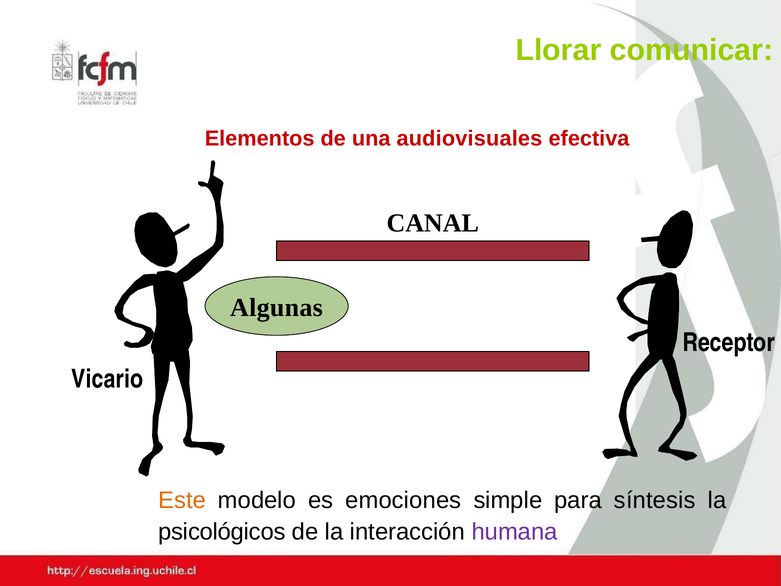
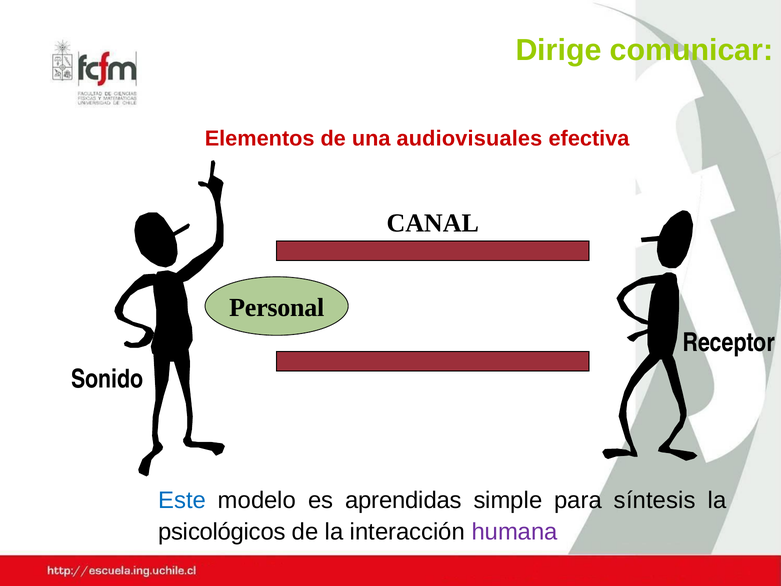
Llorar: Llorar -> Dirige (559, 50)
Algunas: Algunas -> Personal (277, 308)
Vicario: Vicario -> Sonido (107, 379)
Este colour: orange -> blue (182, 500)
emociones: emociones -> aprendidas (403, 500)
